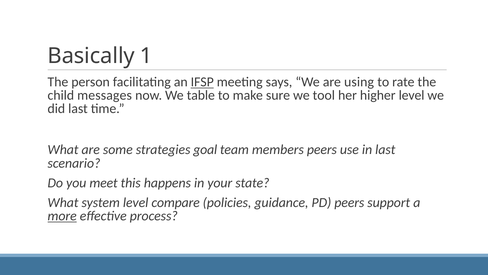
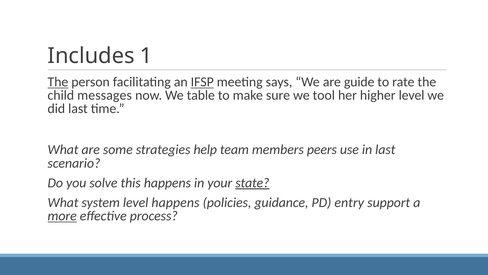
Basically: Basically -> Includes (91, 56)
The underline: none -> present (58, 82)
using: using -> guide (359, 82)
goal: goal -> help (205, 150)
meet: meet -> solve (103, 183)
state underline: none -> present (252, 183)
level compare: compare -> happens (175, 202)
PD peers: peers -> entry (349, 202)
